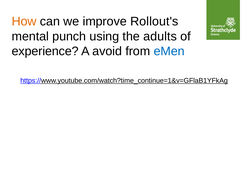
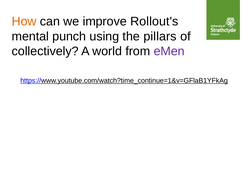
adults: adults -> pillars (160, 36)
experience: experience -> collectively (45, 51)
avoid: avoid -> world (107, 51)
eMen colour: blue -> purple (169, 51)
